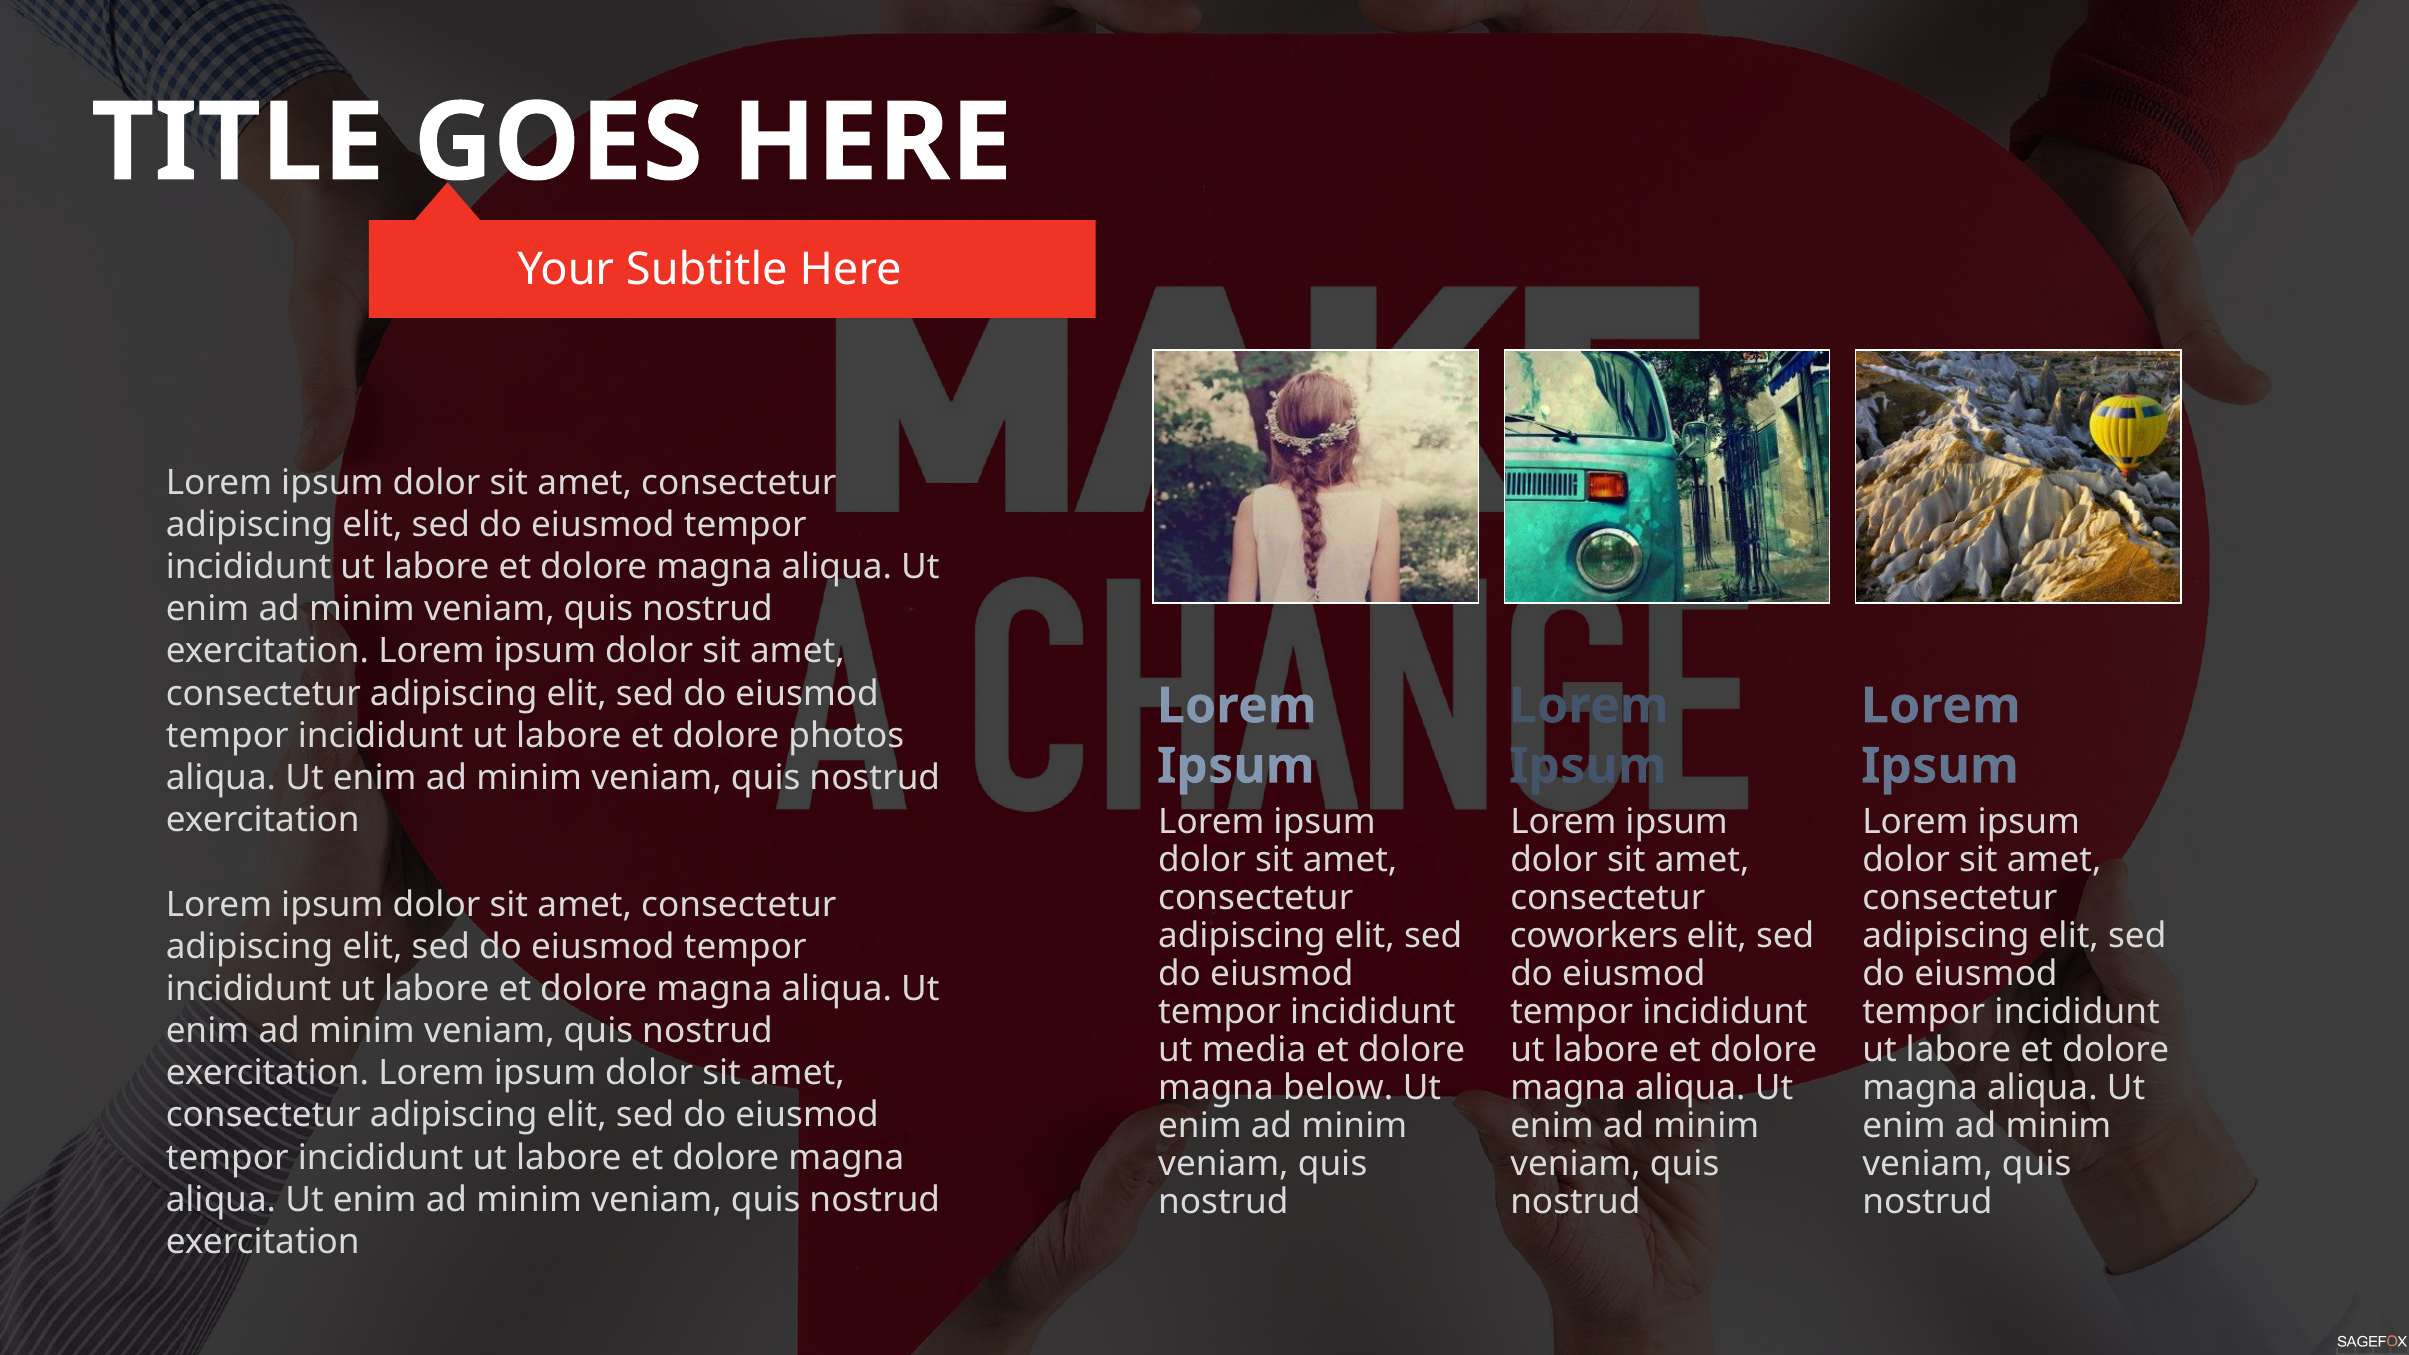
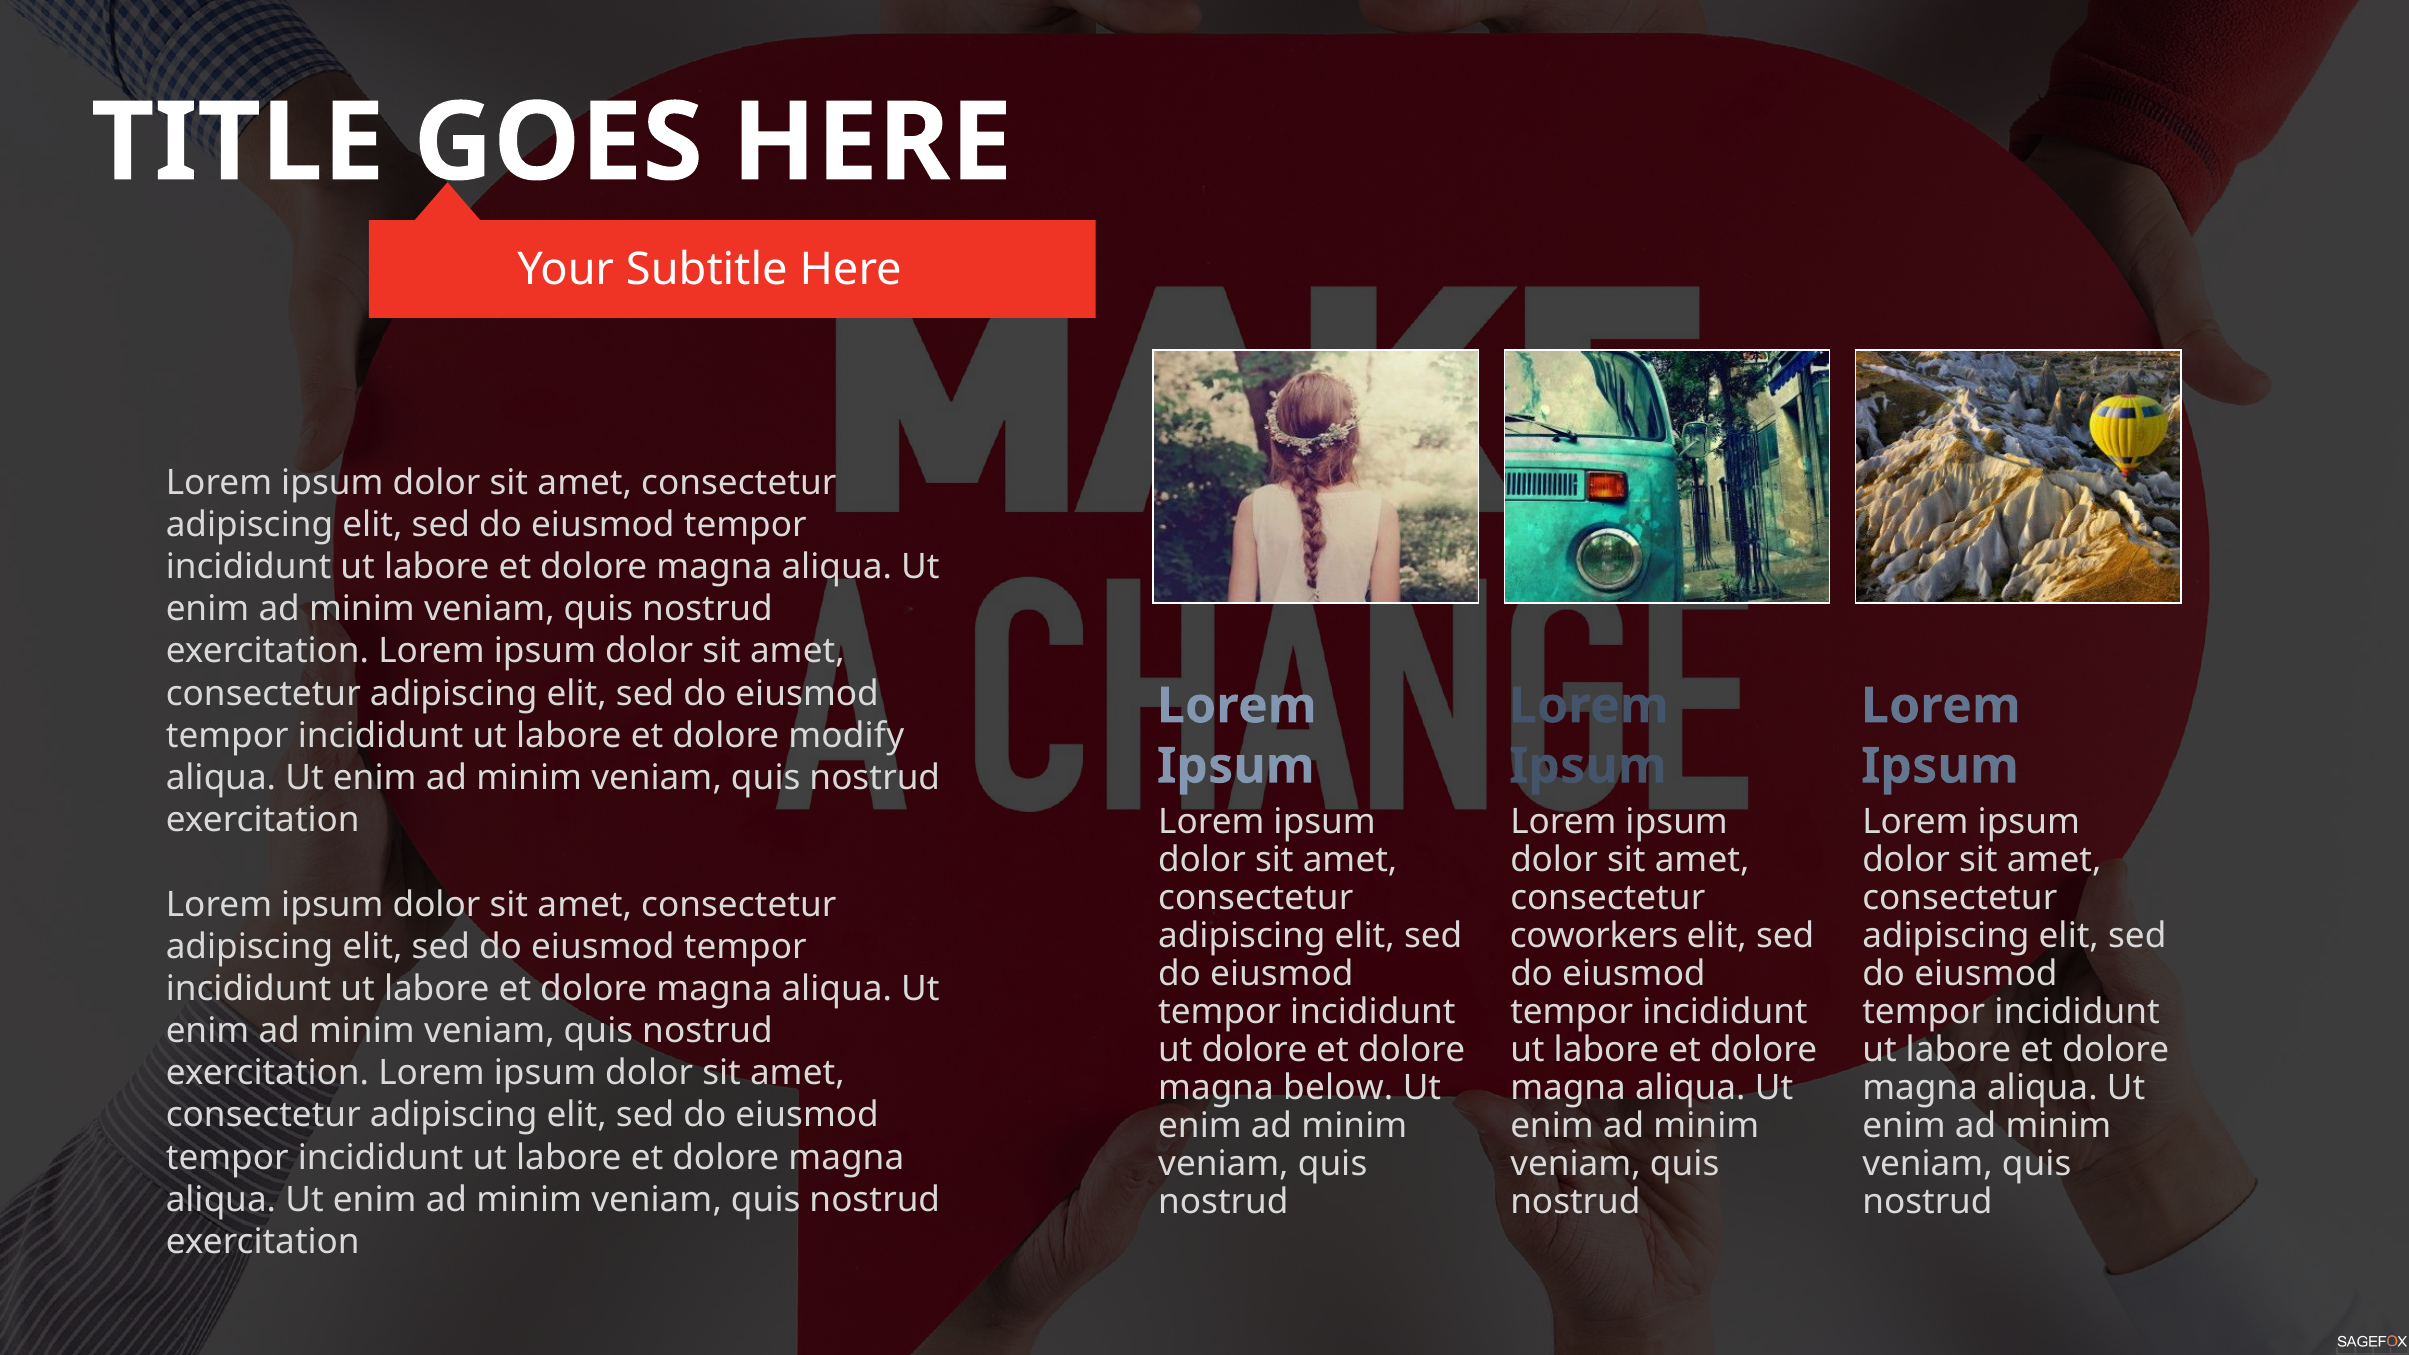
photos: photos -> modify (846, 736)
ut media: media -> dolore (1255, 1050)
